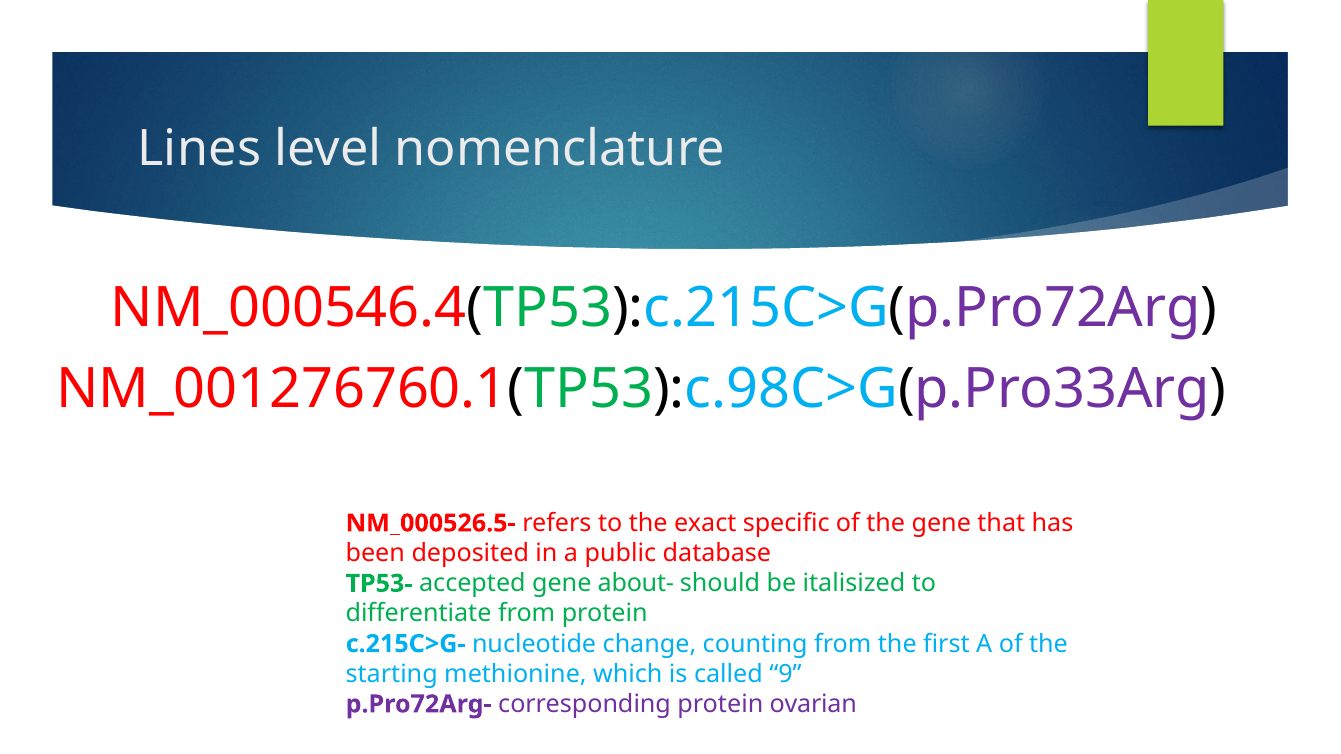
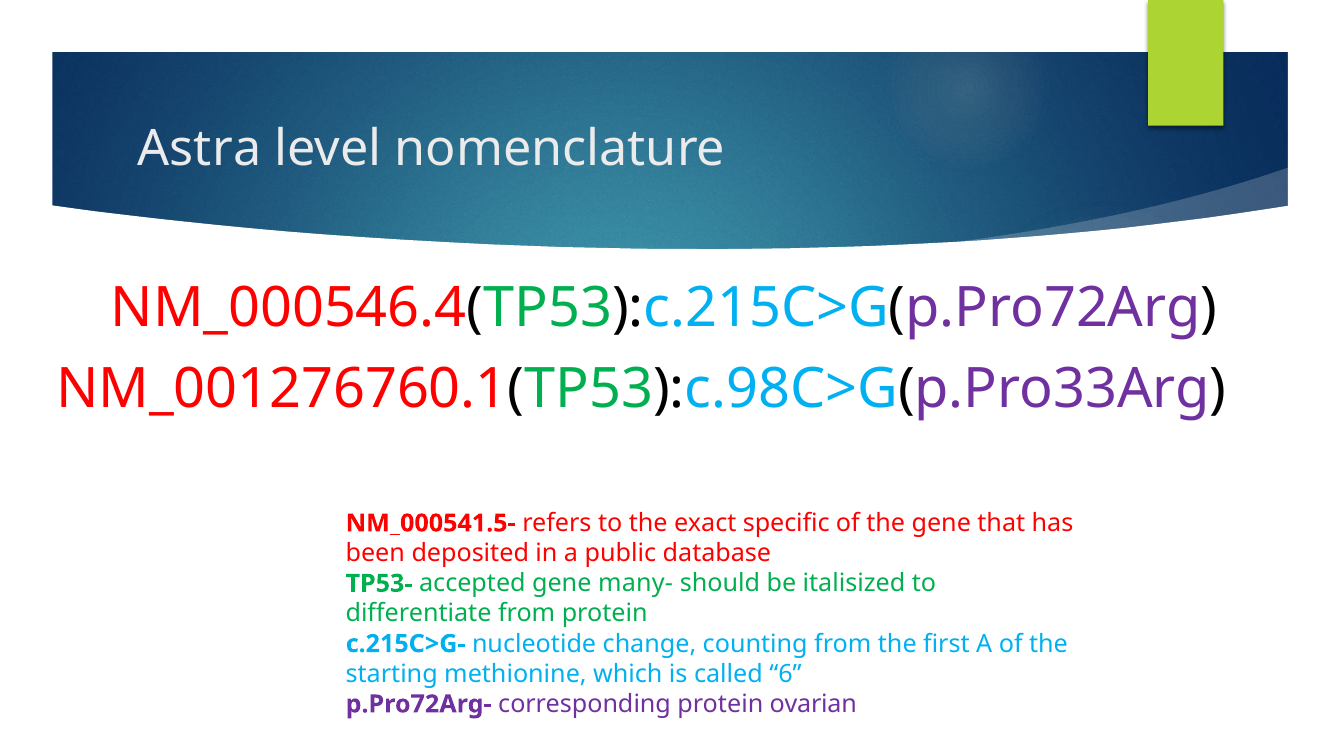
Lines: Lines -> Astra (199, 149)
NM_000526.5-: NM_000526.5- -> NM_000541.5- (431, 523)
about-: about- -> many- (636, 584)
9: 9 -> 6 (786, 674)
